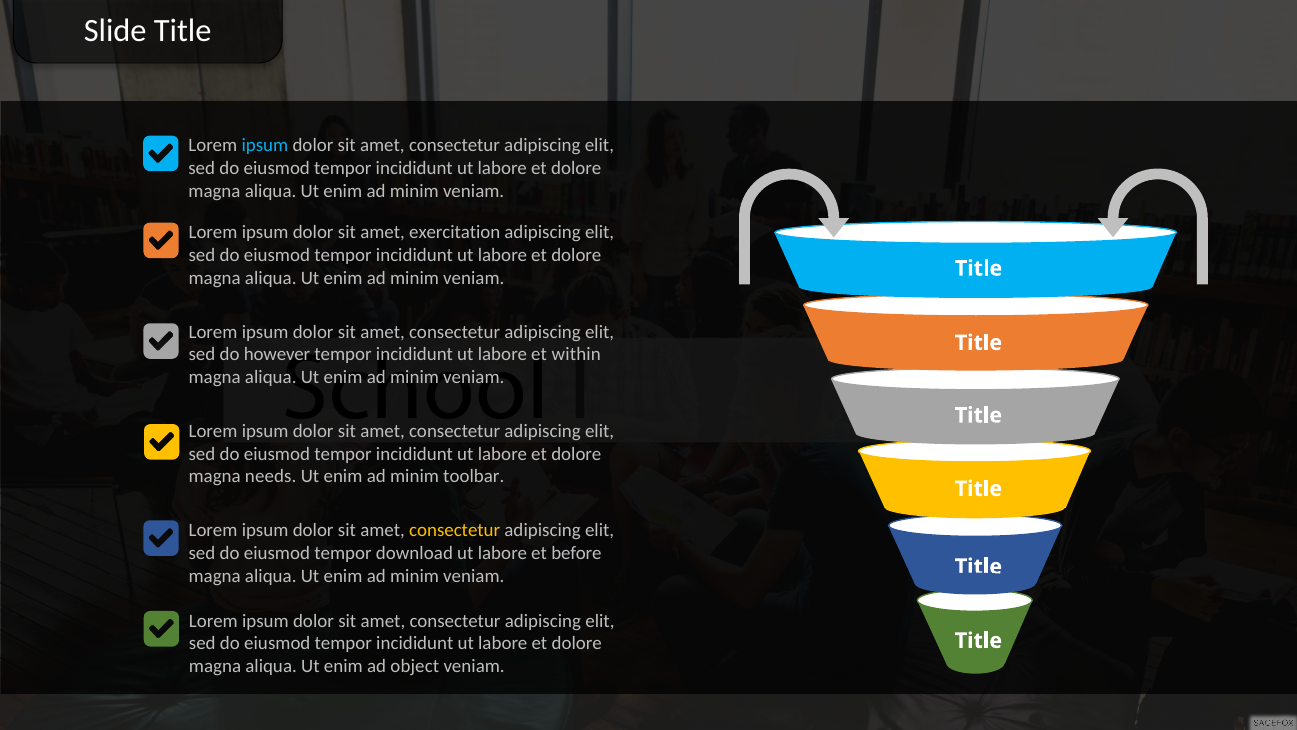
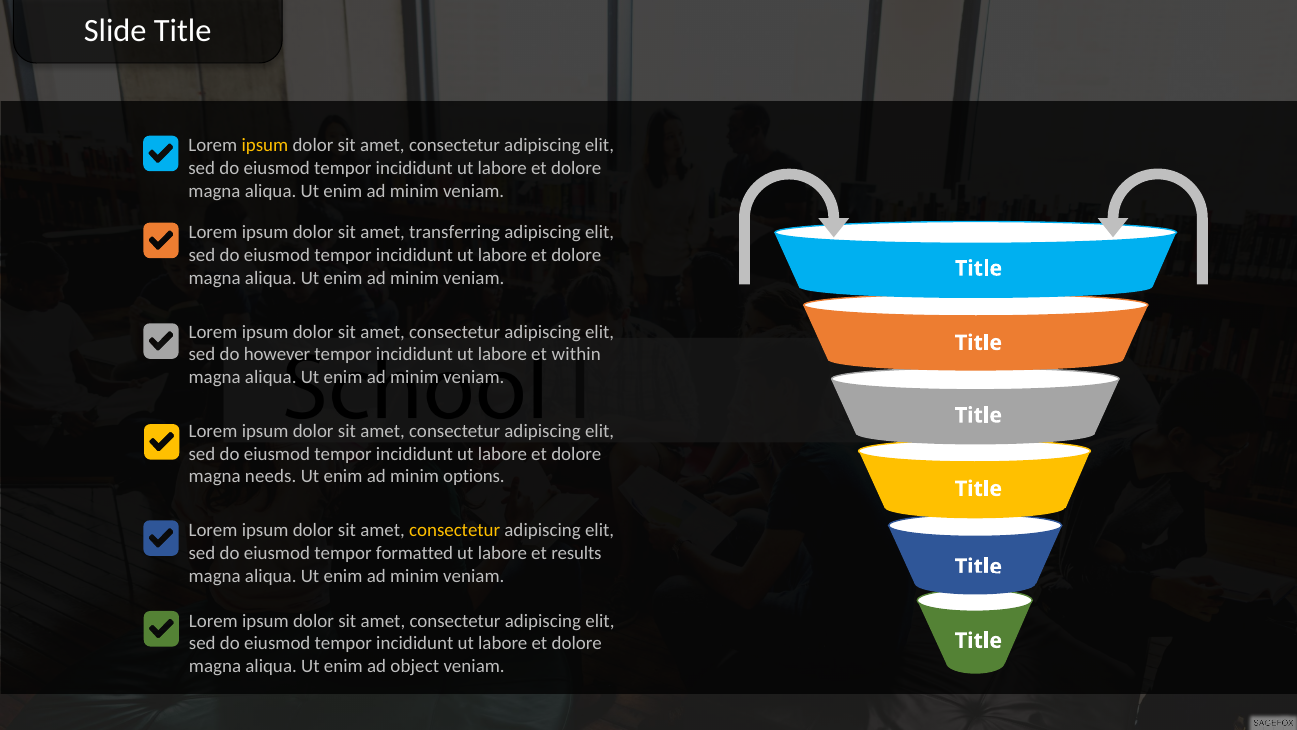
ipsum colour: light blue -> yellow (265, 146)
exercitation: exercitation -> transferring (455, 232)
toolbar: toolbar -> options (474, 476)
download: download -> formatted (415, 553)
before: before -> results (576, 553)
